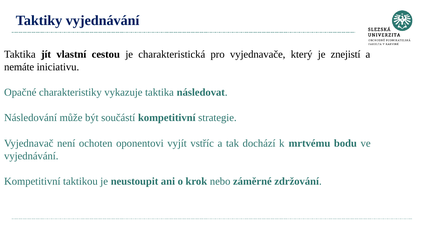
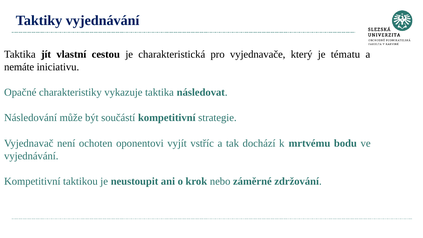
znejistí: znejistí -> tématu (345, 54)
